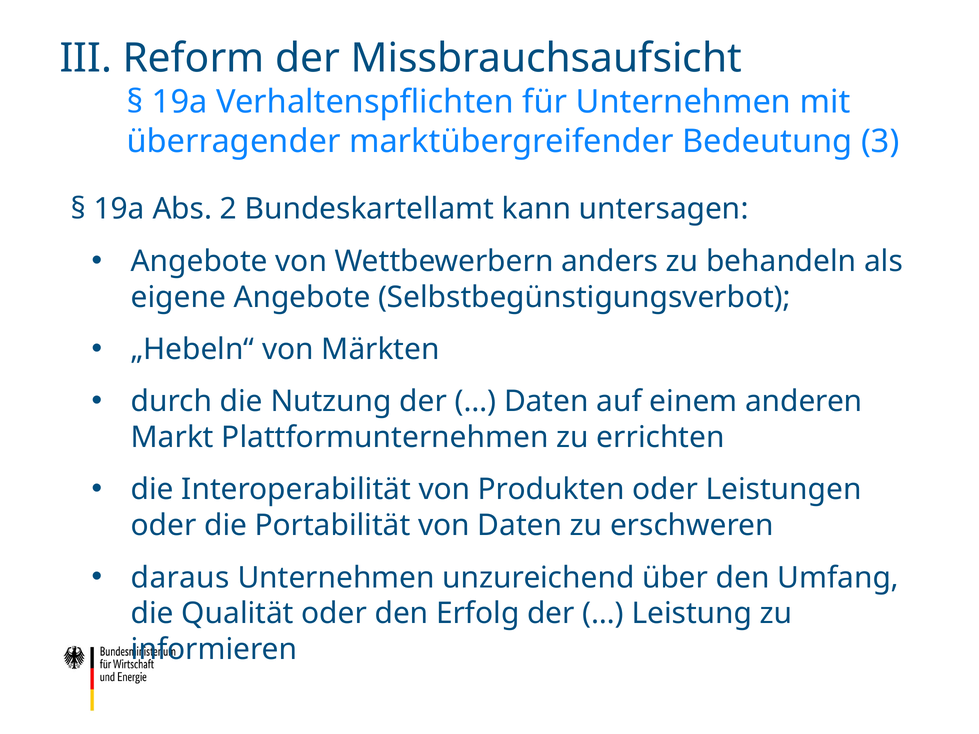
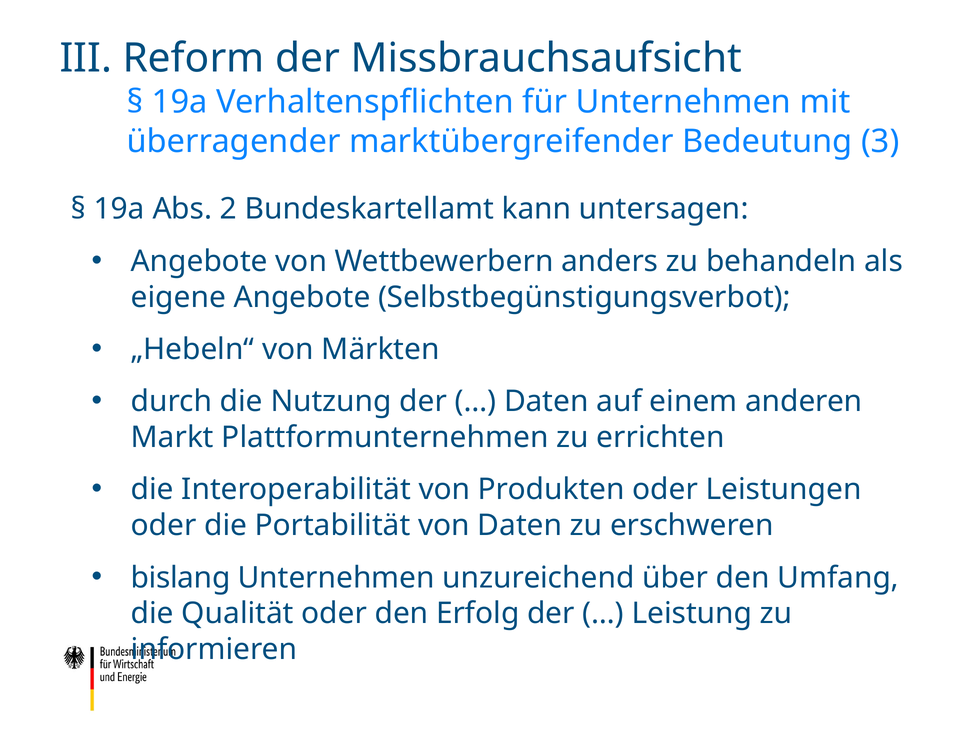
daraus: daraus -> bislang (181, 578)
